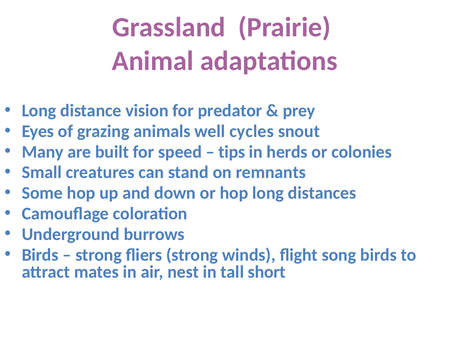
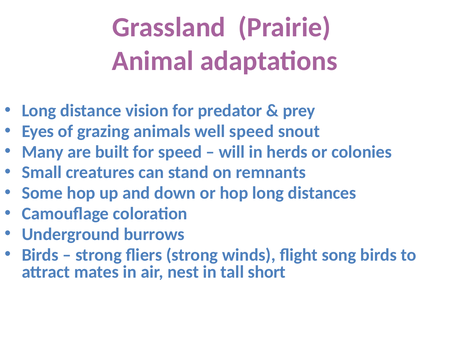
well cycles: cycles -> speed (252, 131)
tips: tips -> will (232, 152)
